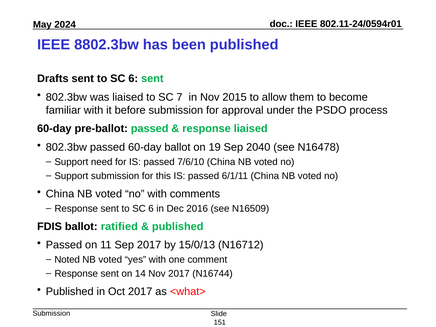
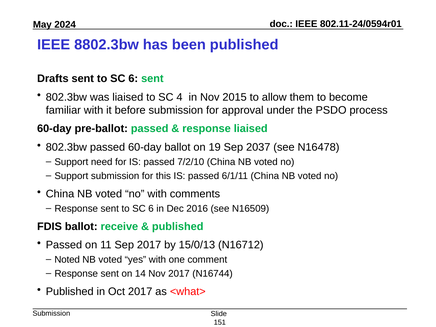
7: 7 -> 4 (180, 97)
2040: 2040 -> 2037 (258, 147)
7/6/10: 7/6/10 -> 7/2/10 (191, 162)
ratified: ratified -> receive (119, 226)
